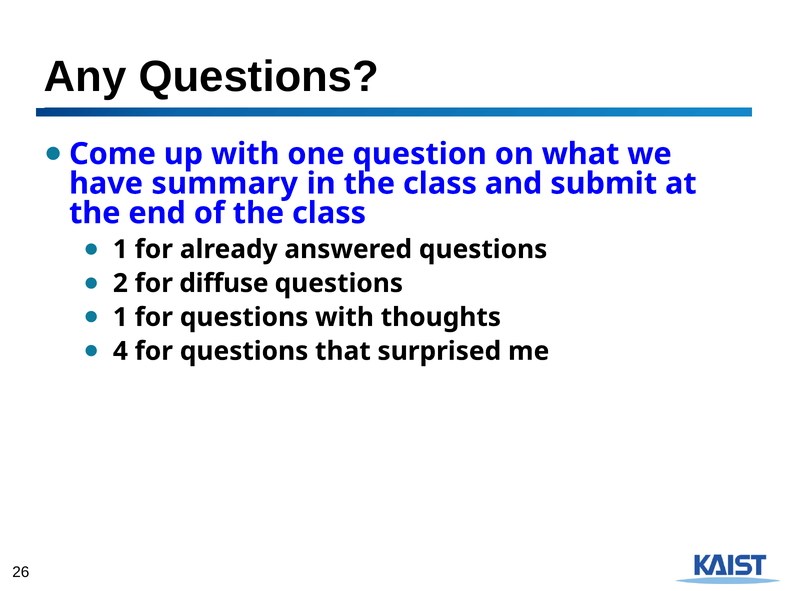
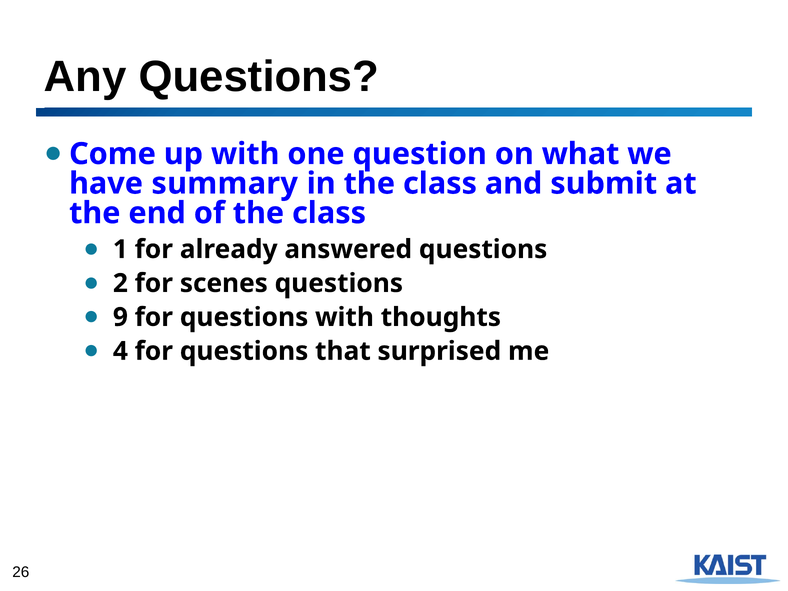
diffuse: diffuse -> scenes (224, 283)
1: 1 -> 9 (120, 317)
